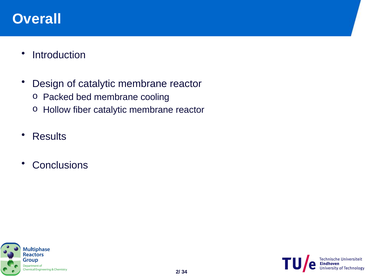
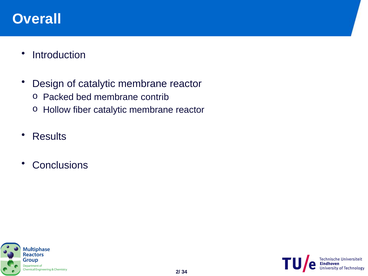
cooling: cooling -> contrib (155, 97)
